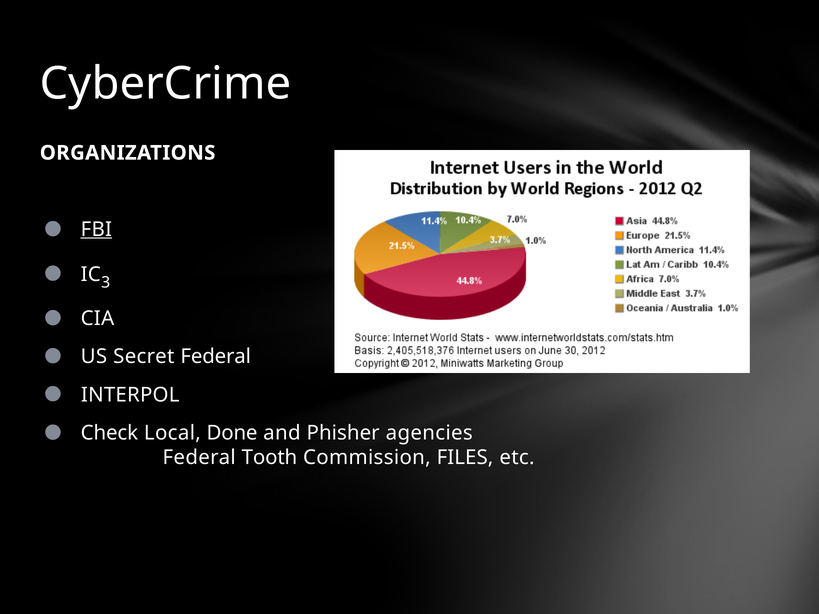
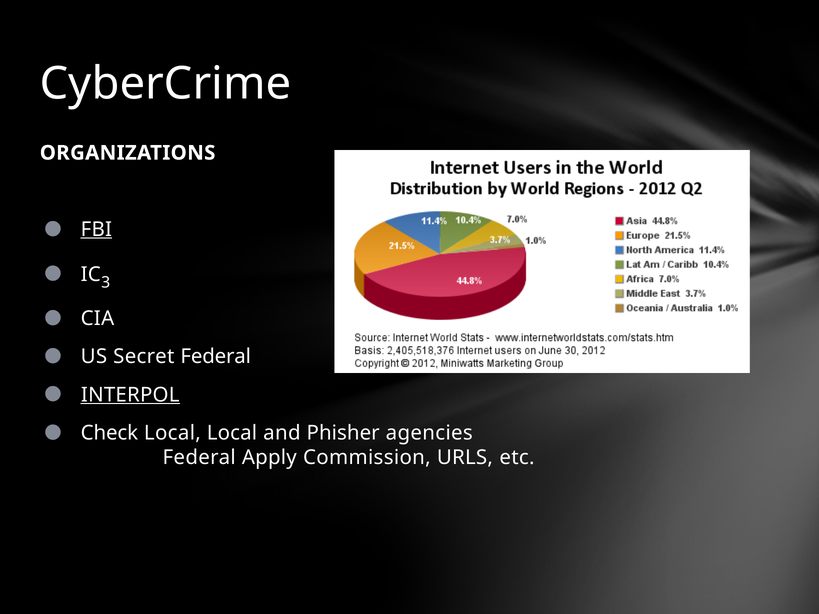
INTERPOL underline: none -> present (130, 395)
Local Done: Done -> Local (232, 433)
Tooth: Tooth -> Apply (269, 458)
FILES: FILES -> URLS (465, 458)
